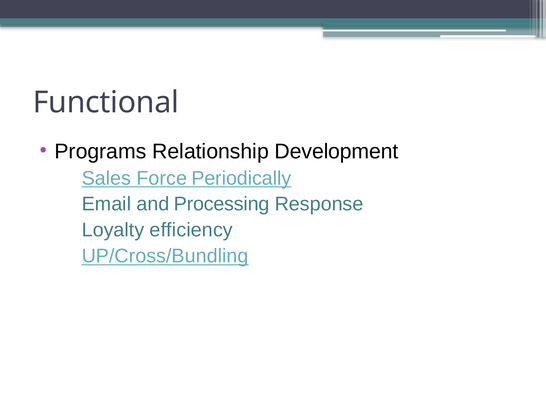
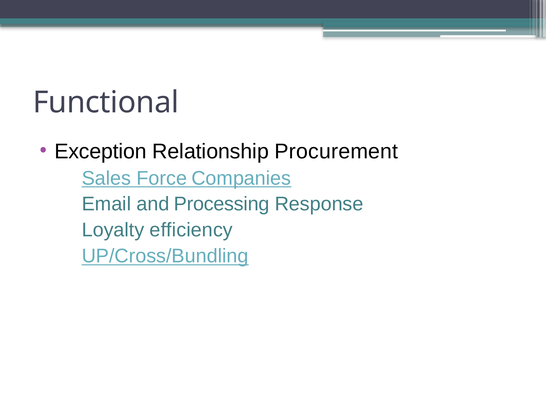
Programs: Programs -> Exception (101, 151)
Development: Development -> Procurement (336, 151)
Periodically: Periodically -> Companies (241, 178)
